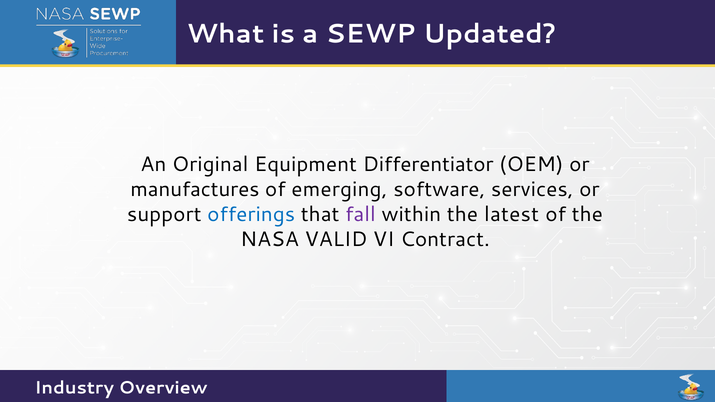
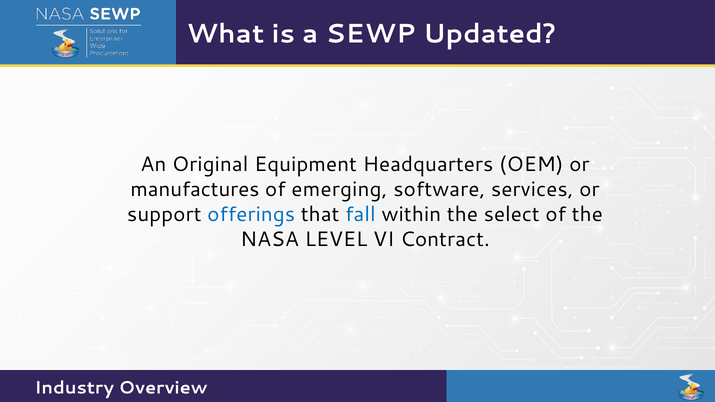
Differentiator: Differentiator -> Headquarters (428, 164)
fall colour: purple -> blue (360, 215)
latest: latest -> select (512, 215)
VALID: VALID -> LEVEL (336, 240)
